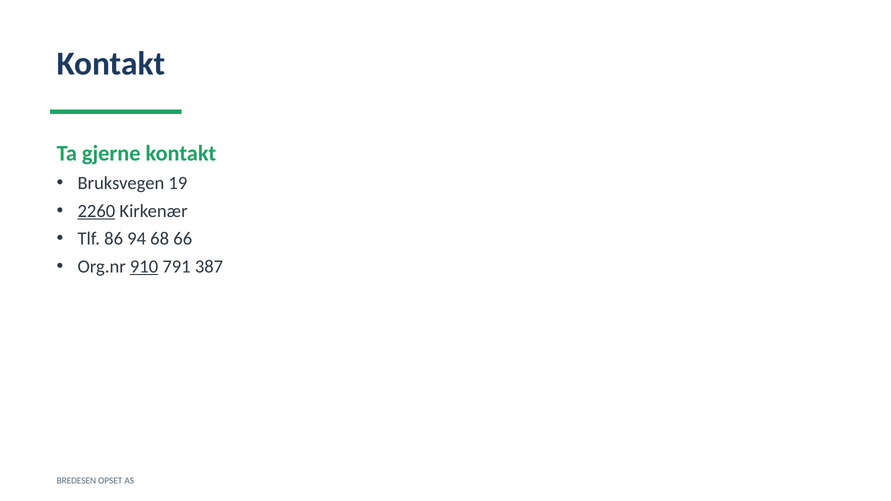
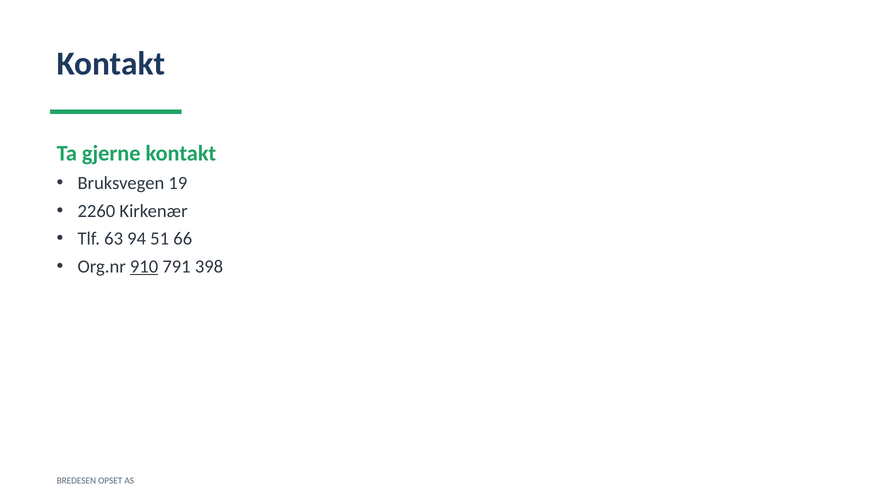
2260 underline: present -> none (96, 211)
86: 86 -> 63 (114, 239)
68: 68 -> 51 (160, 239)
387: 387 -> 398 (209, 267)
